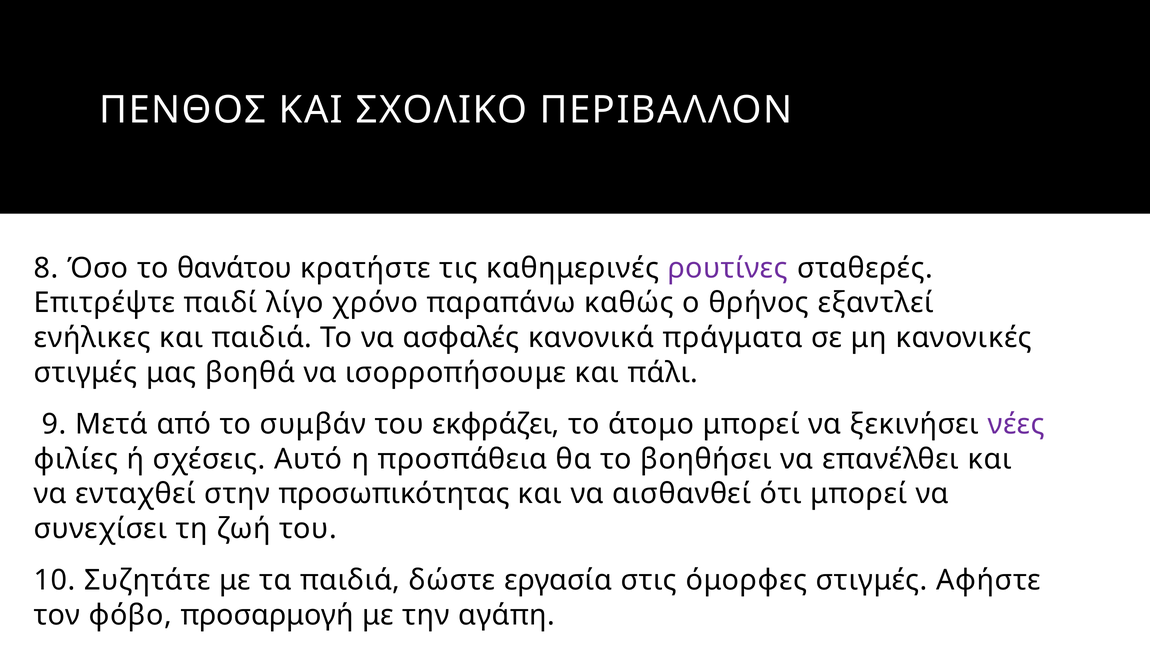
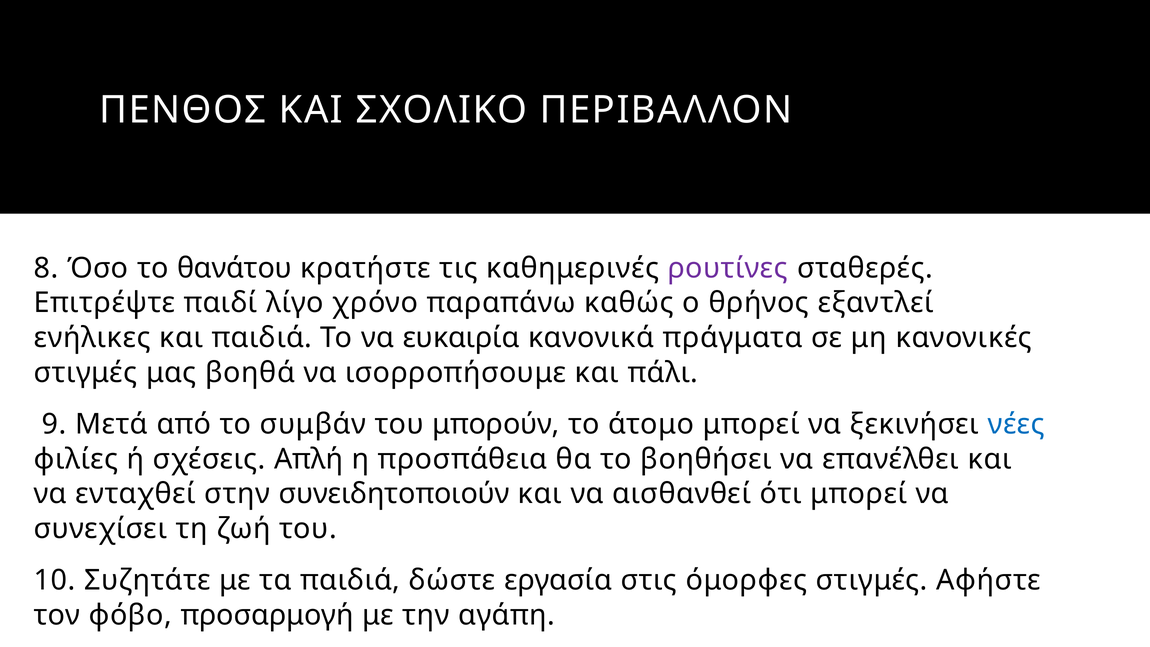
ασφαλές: ασφαλές -> ευκαιρία (461, 338)
εκφράζει: εκφράζει -> μπορούν (496, 424)
νέες colour: purple -> blue (1016, 424)
Αυτό: Αυτό -> Απλή (309, 459)
προσωπικότητας: προσωπικότητας -> συνειδητοποιούν (394, 494)
